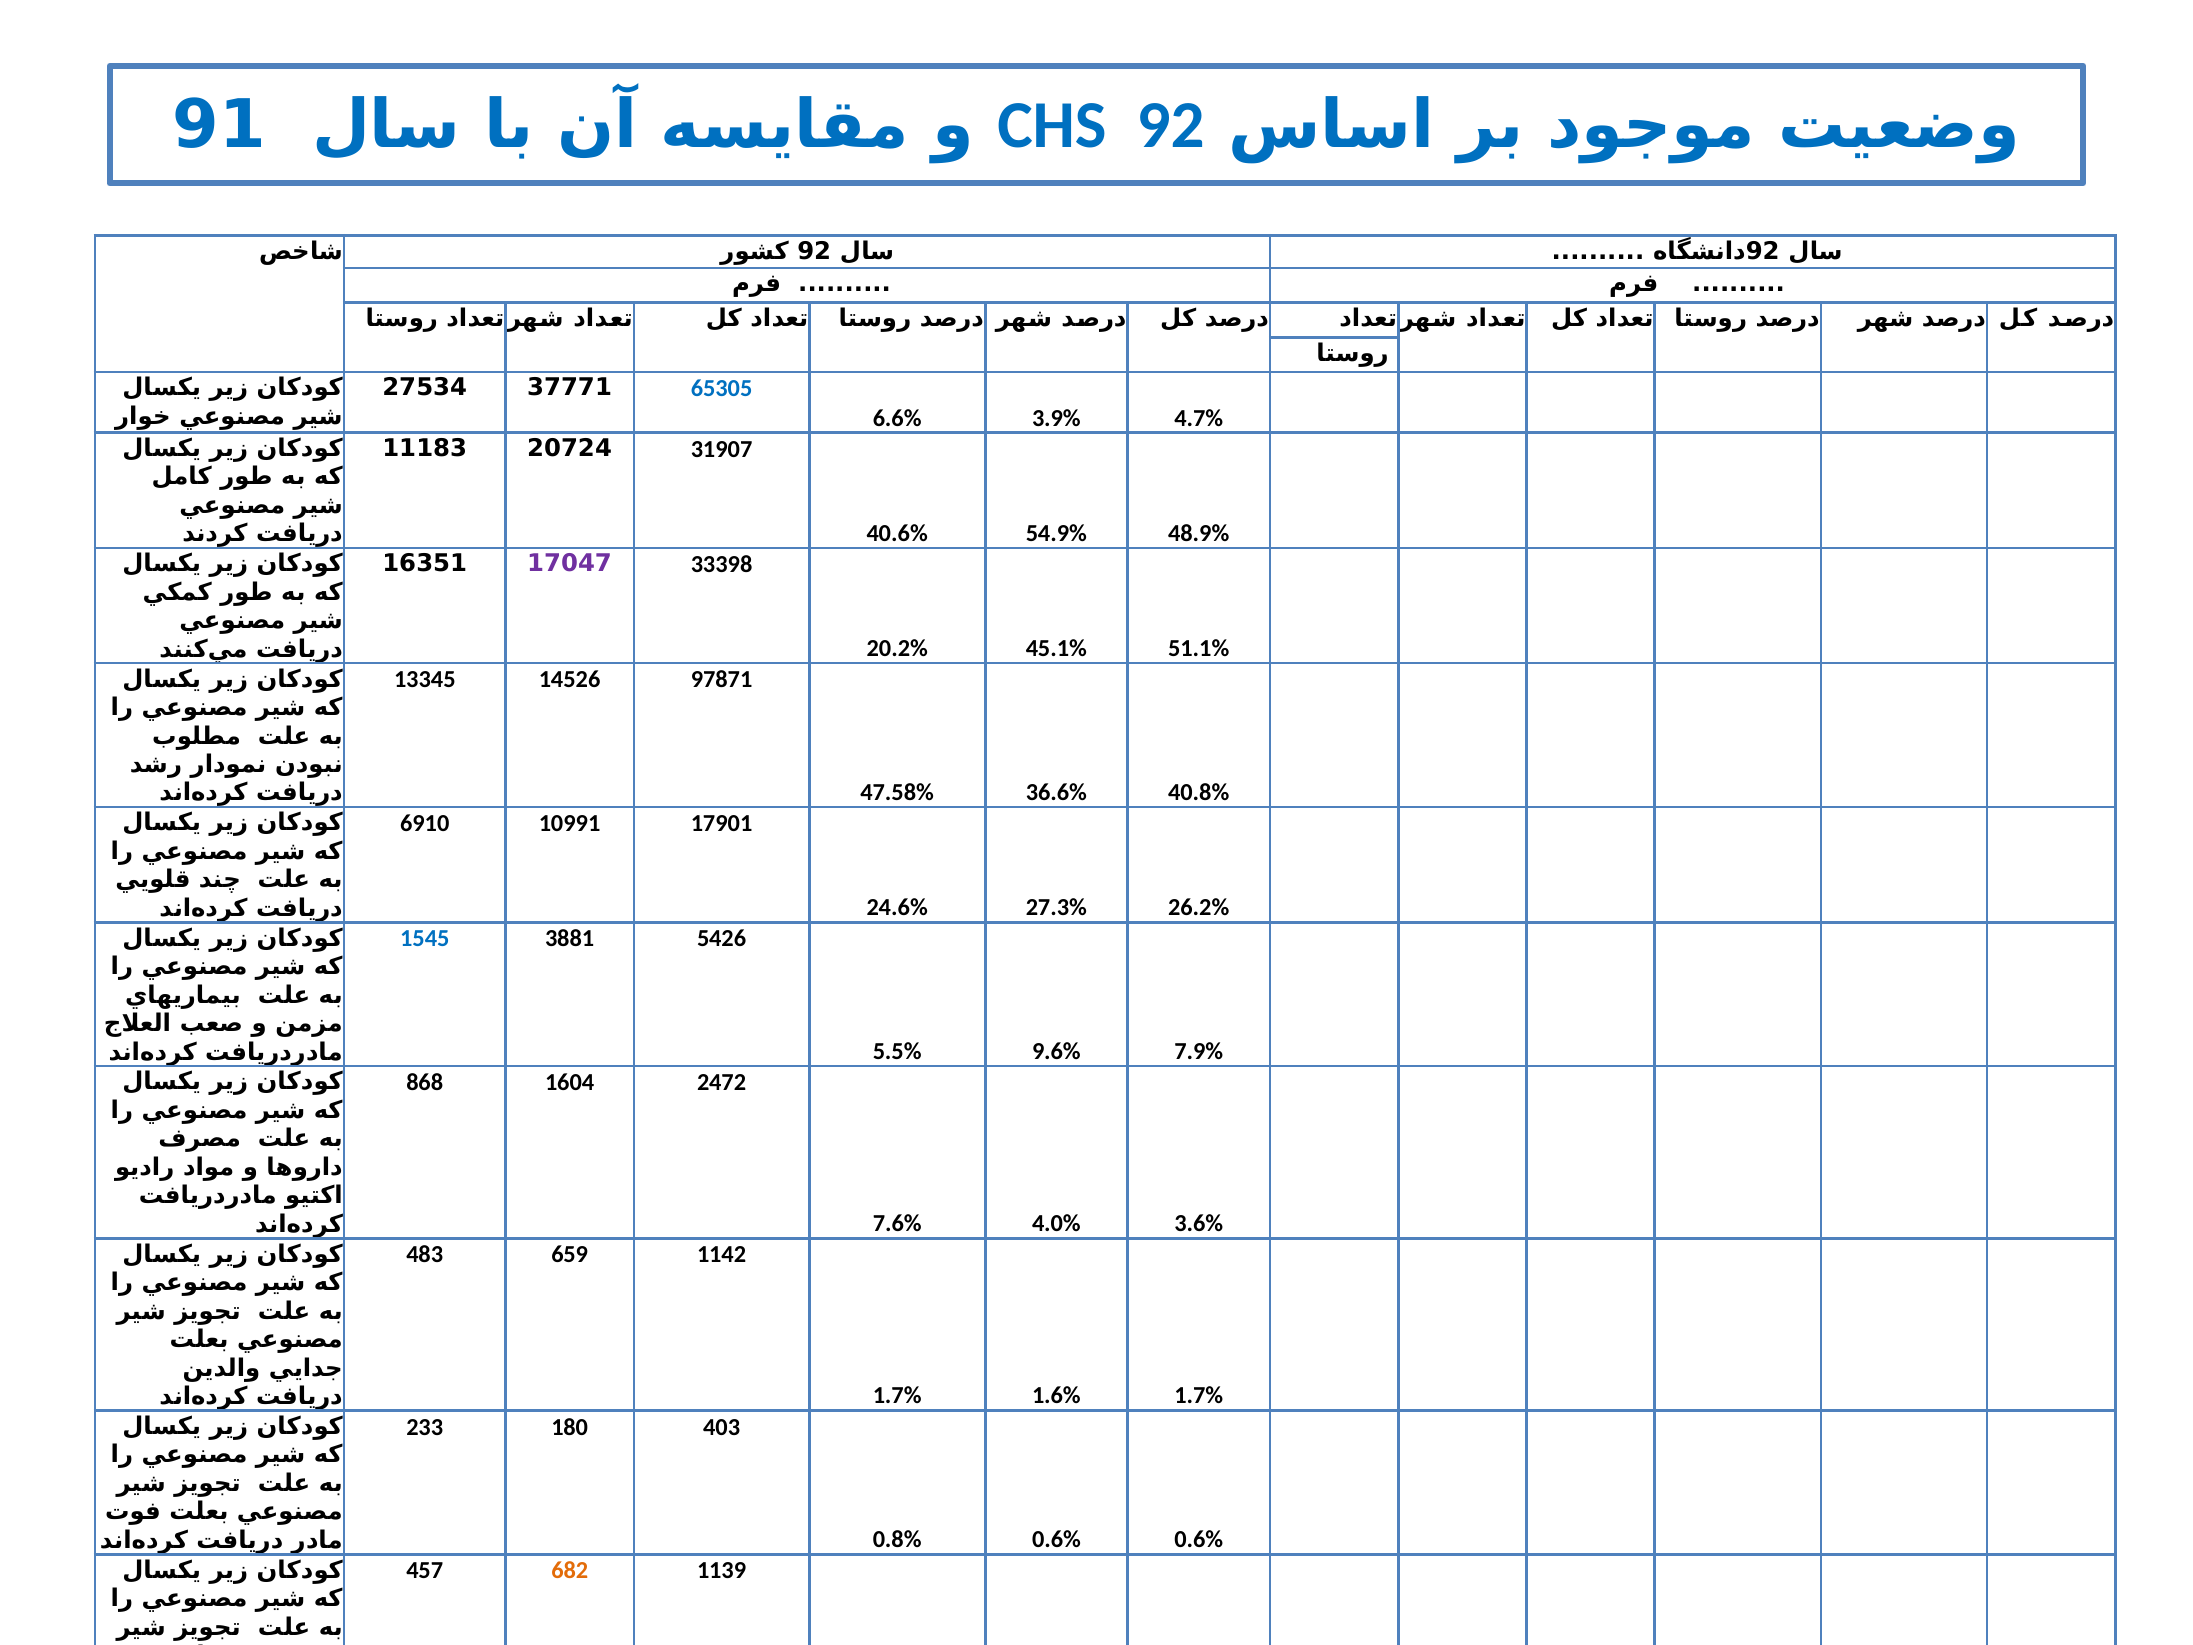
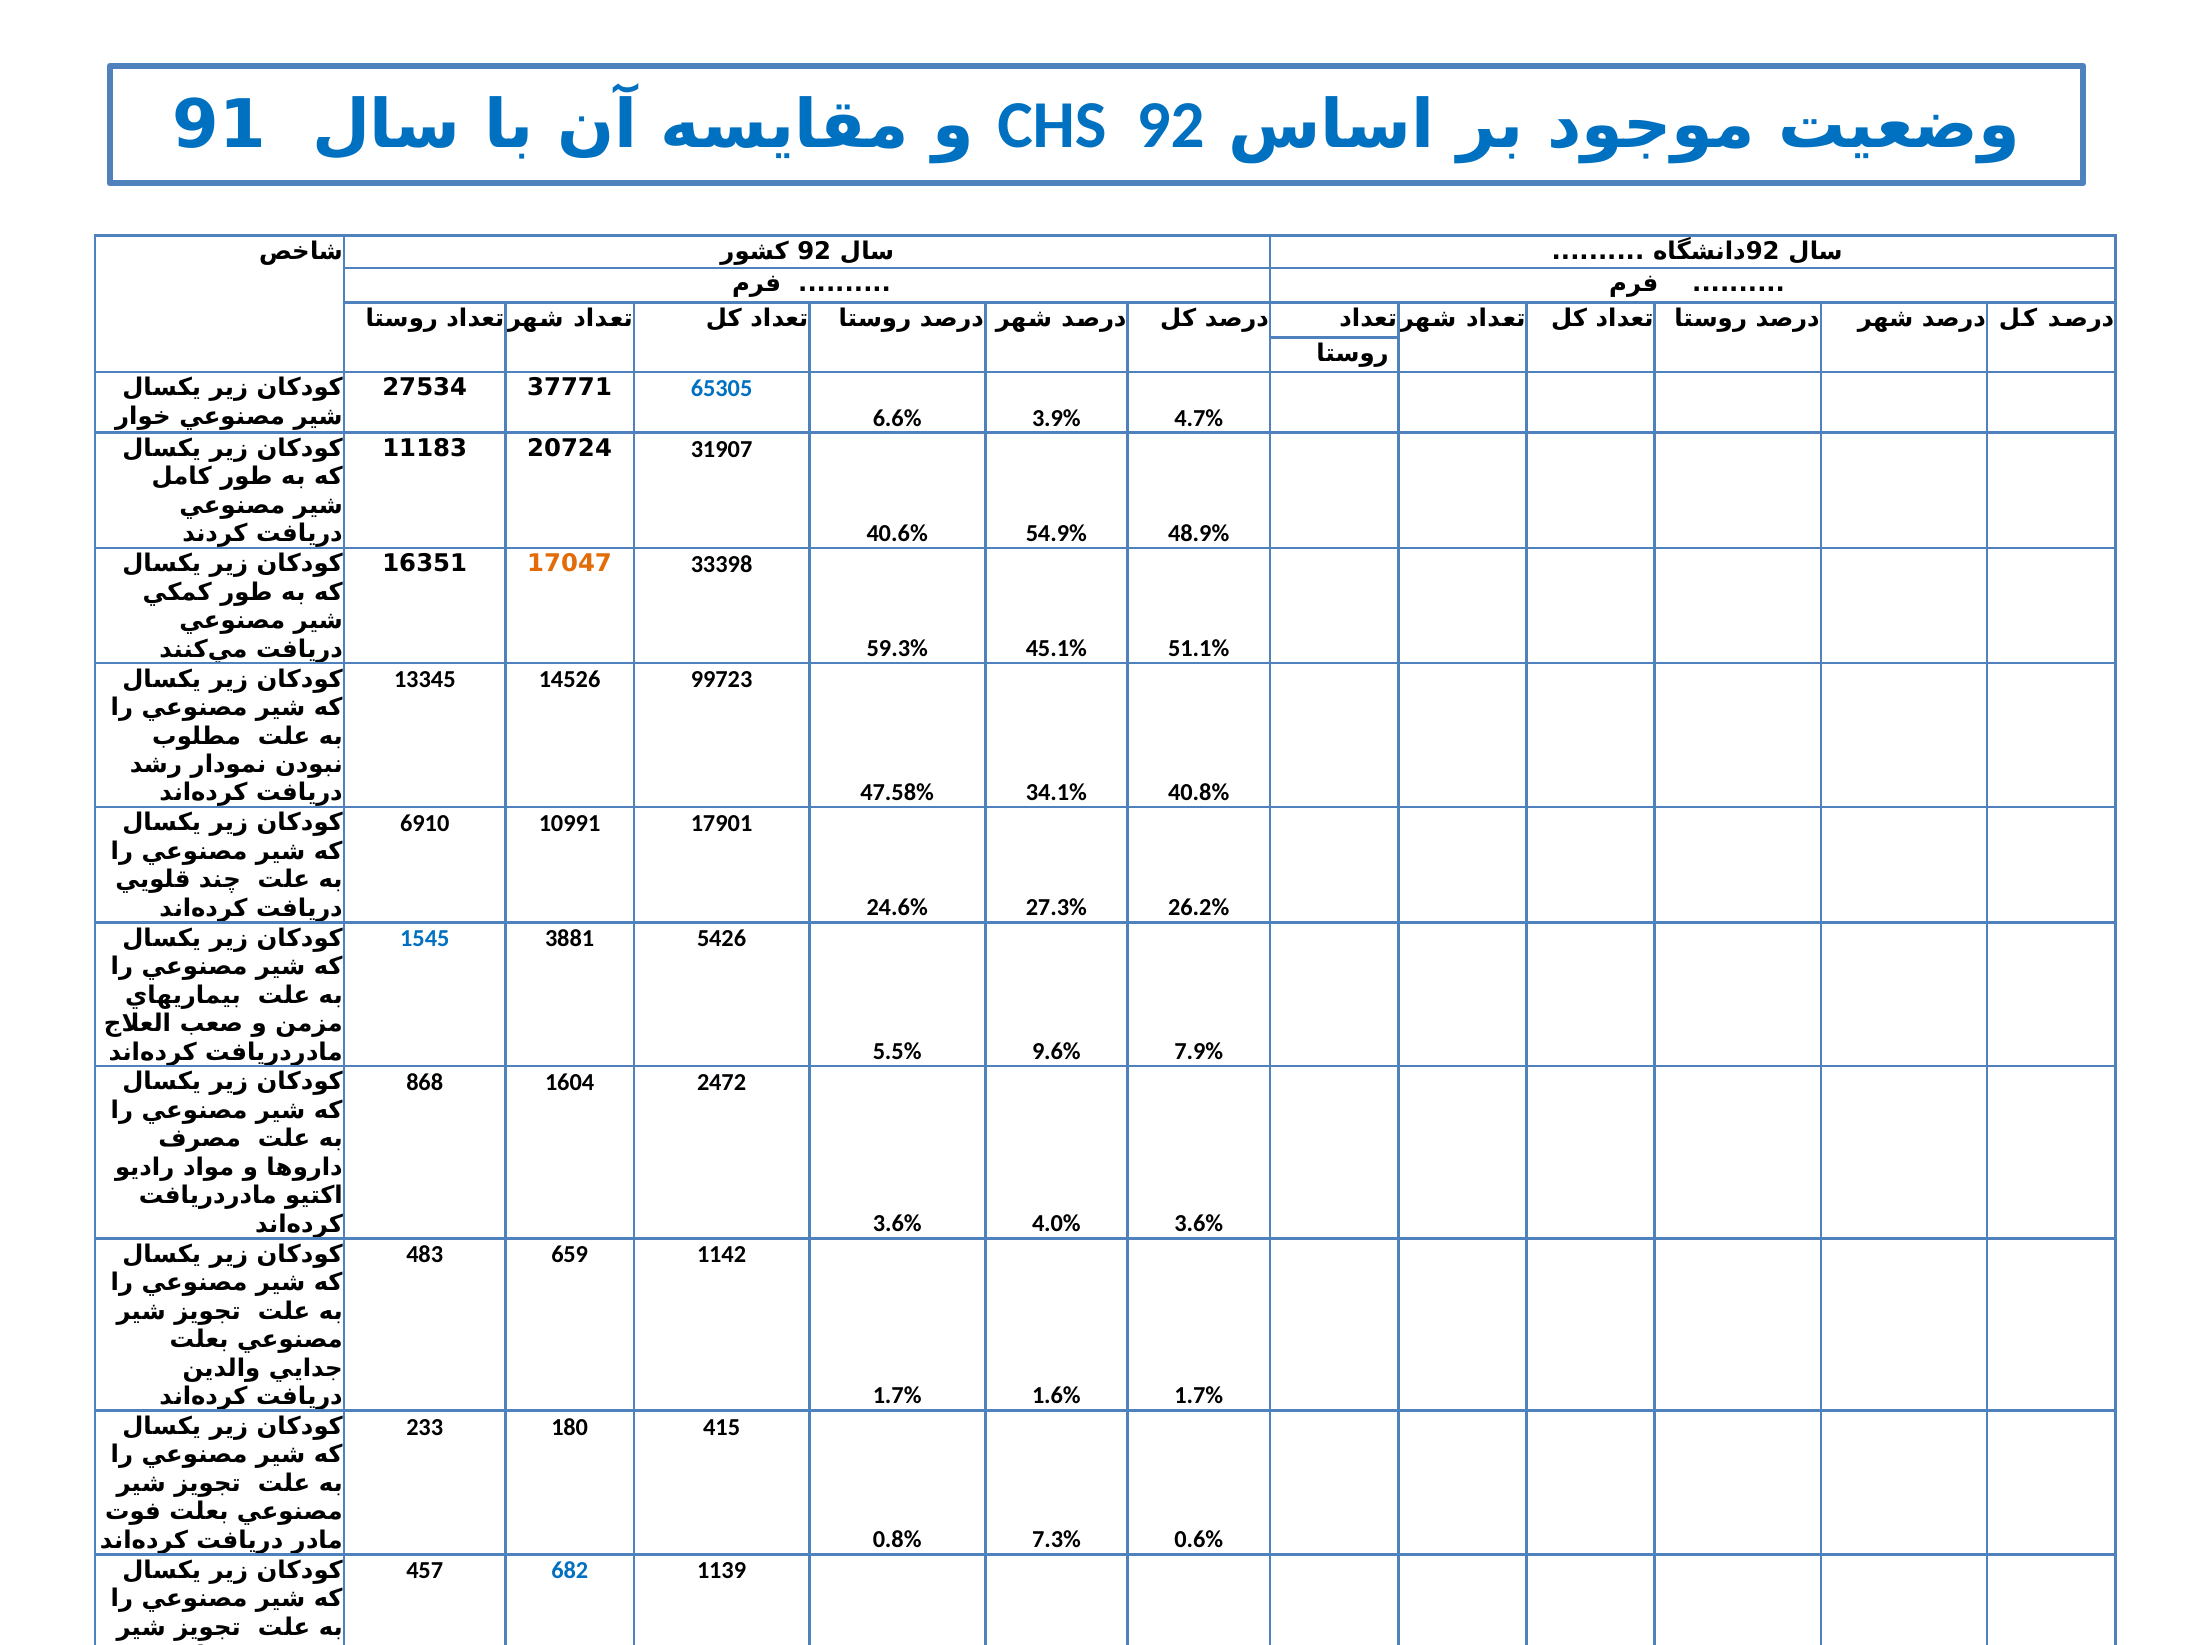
17047 colour: purple -> orange (570, 564)
20.2%: 20.2% -> 59.3% (897, 648)
97871: 97871 -> 99723 (722, 680)
36.6%: 36.6% -> 34.1% (1056, 792)
7.6%: 7.6% -> 3.6% (897, 1223)
403: 403 -> 415 (722, 1427)
0.8% 0.6%: 0.6% -> 7.3% (1056, 1539)
682 colour: orange -> blue (570, 1571)
